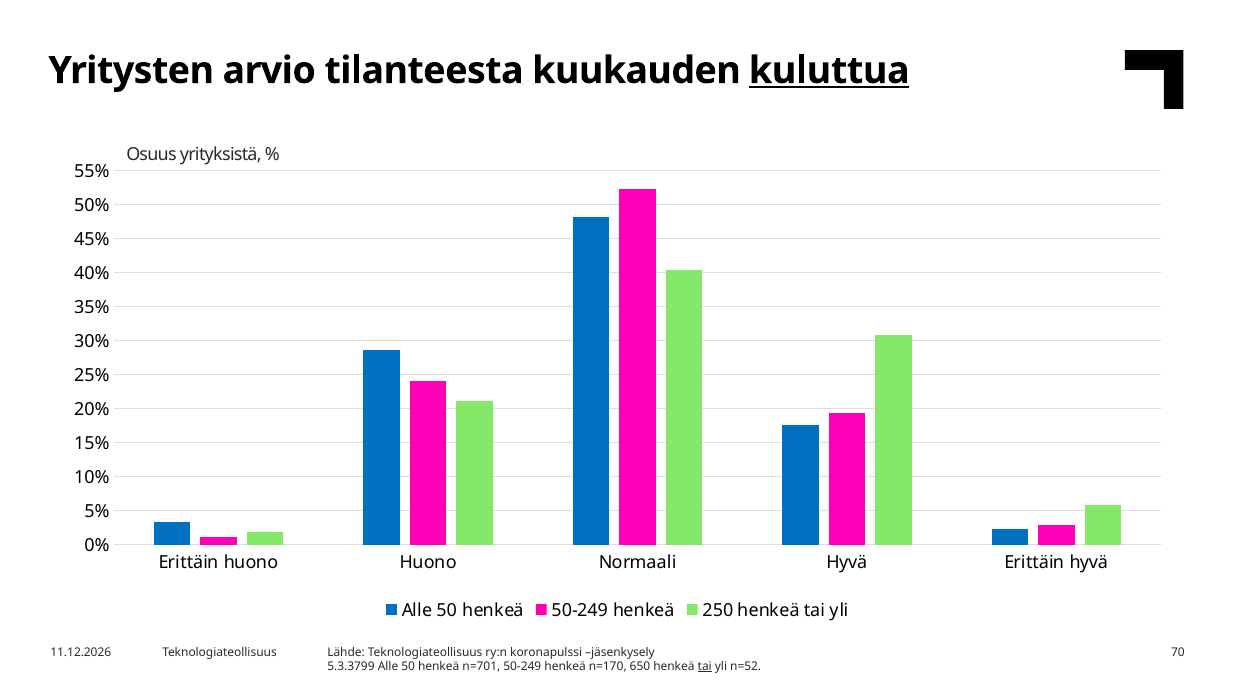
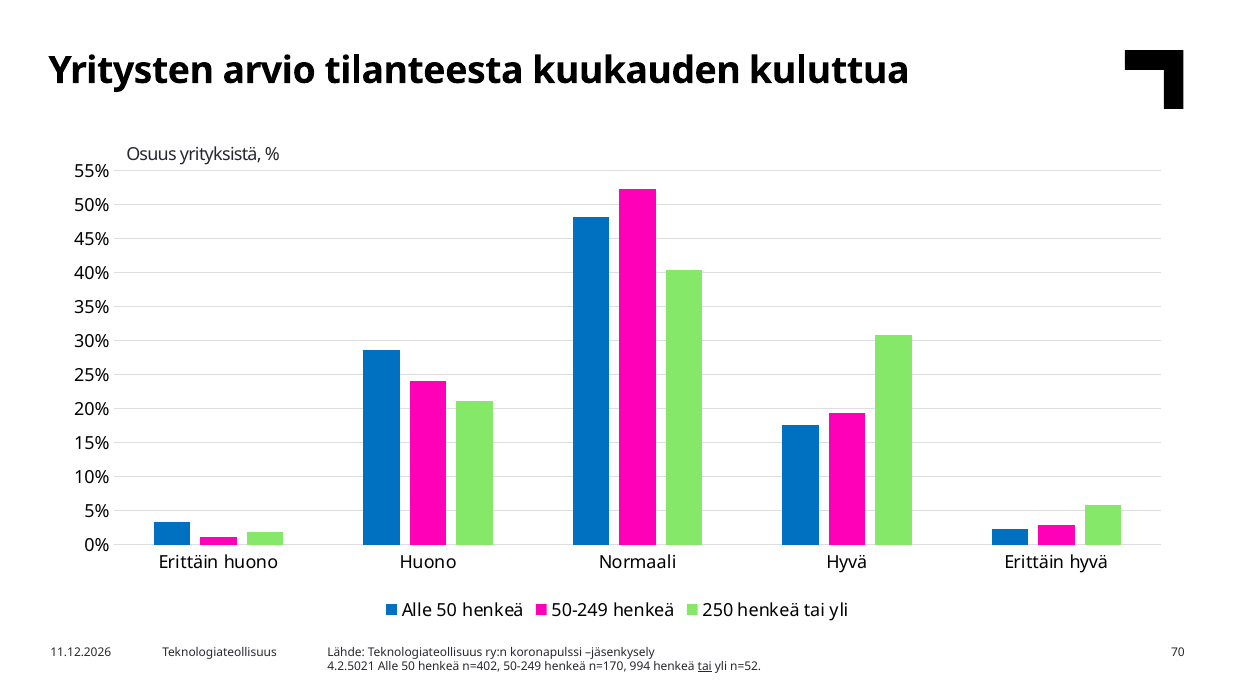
kuluttua underline: present -> none (829, 71)
5.3.3799: 5.3.3799 -> 4.2.5021 (351, 667)
n=701: n=701 -> n=402 (481, 667)
650: 650 -> 994 (640, 667)
